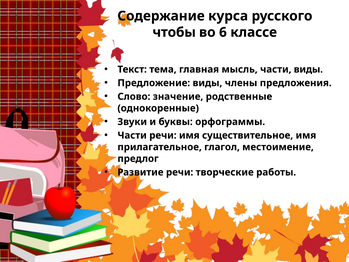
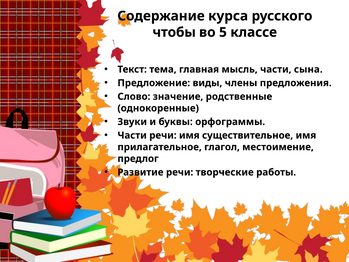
6: 6 -> 5 (223, 32)
части виды: виды -> сына (308, 69)
